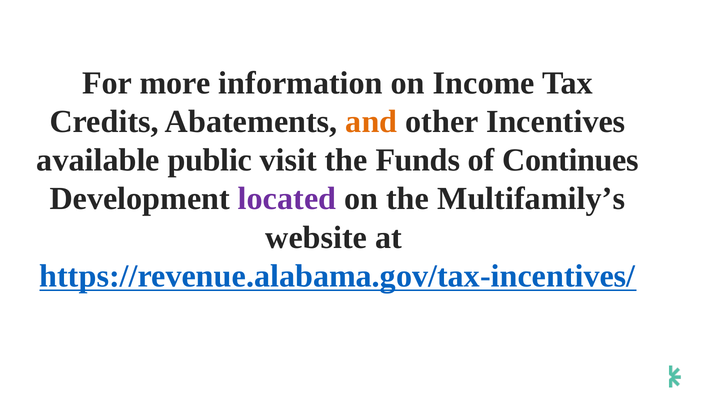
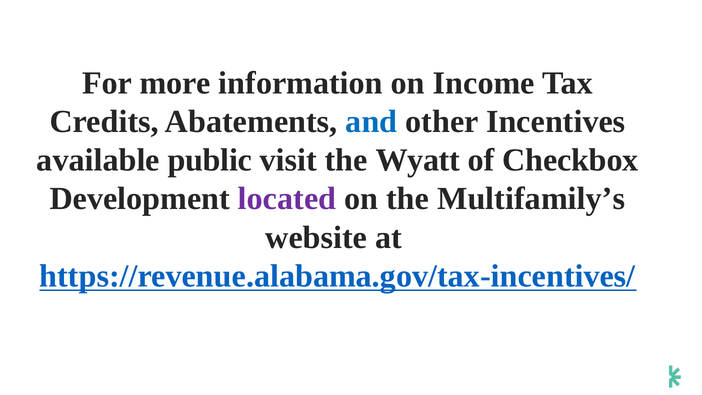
and colour: orange -> blue (371, 122)
Funds: Funds -> Wyatt (418, 160)
Continues: Continues -> Checkbox (570, 160)
